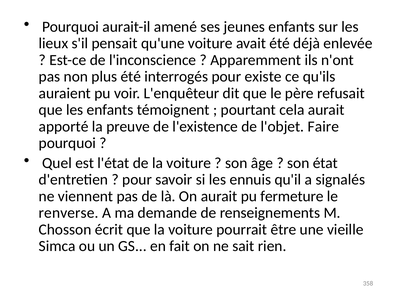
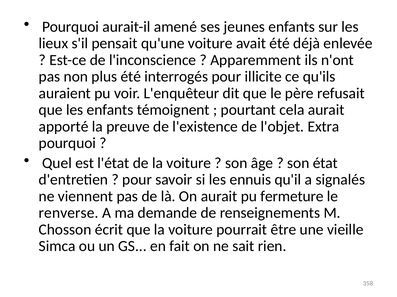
existe: existe -> illicite (263, 77)
Faire: Faire -> Extra (323, 127)
